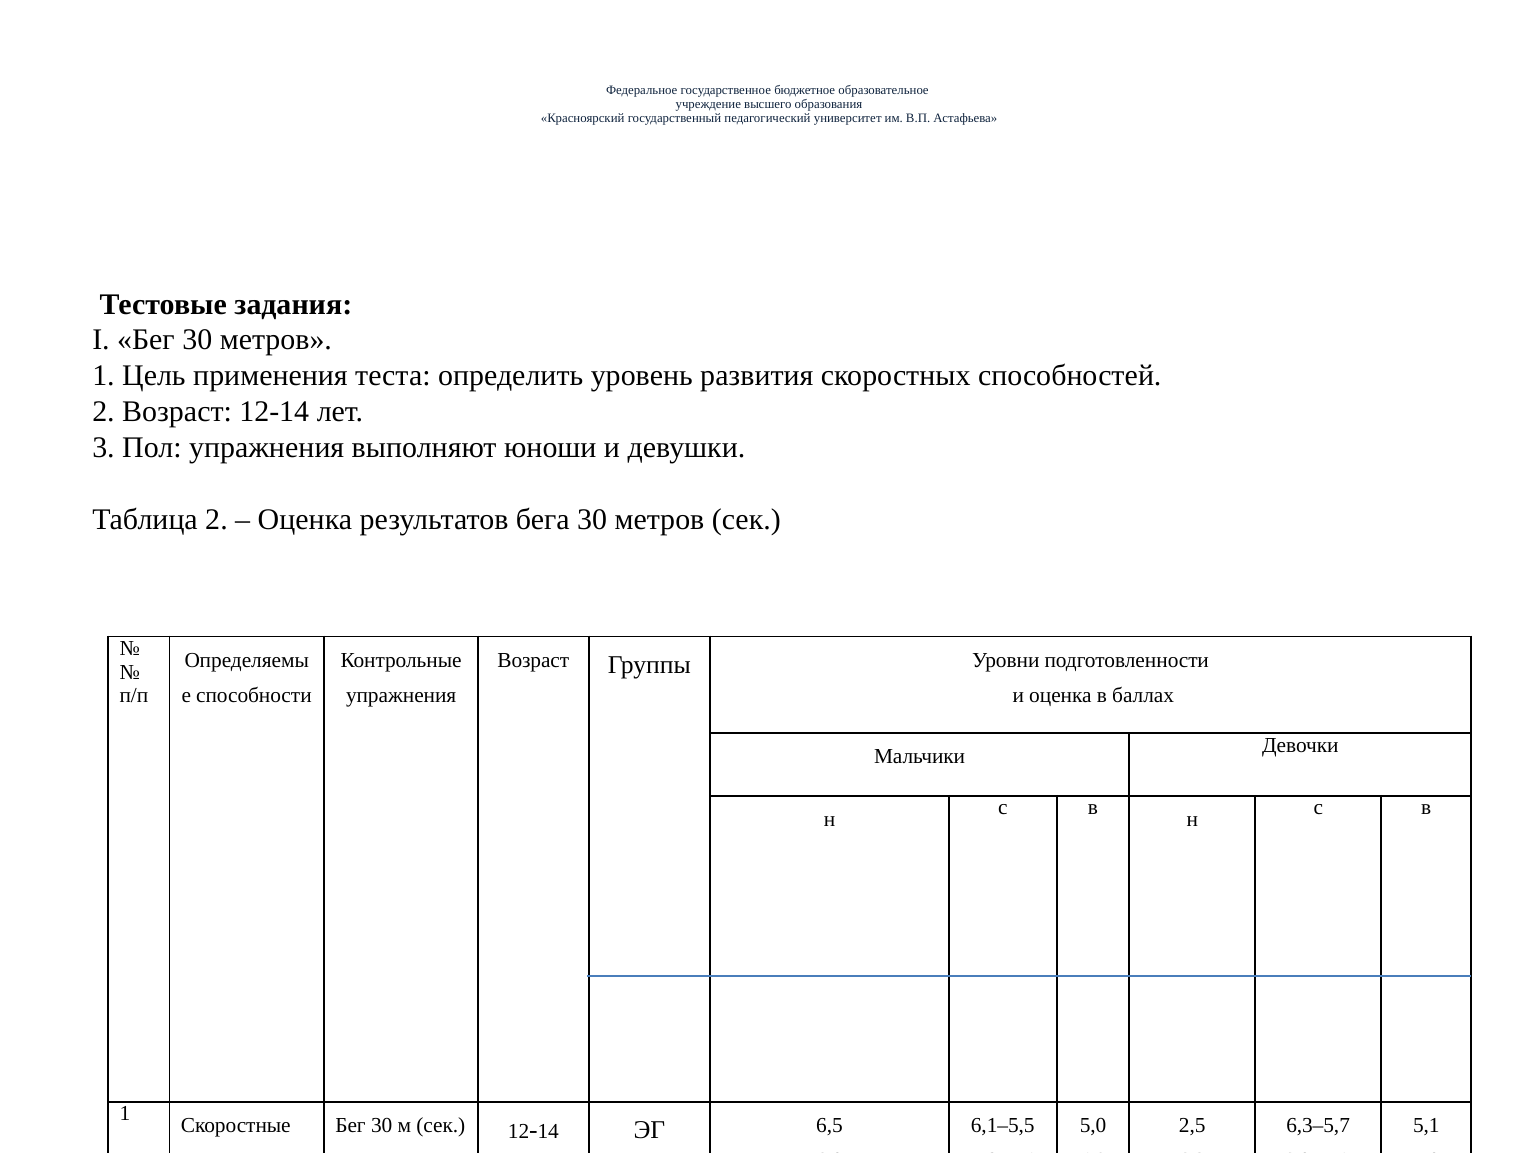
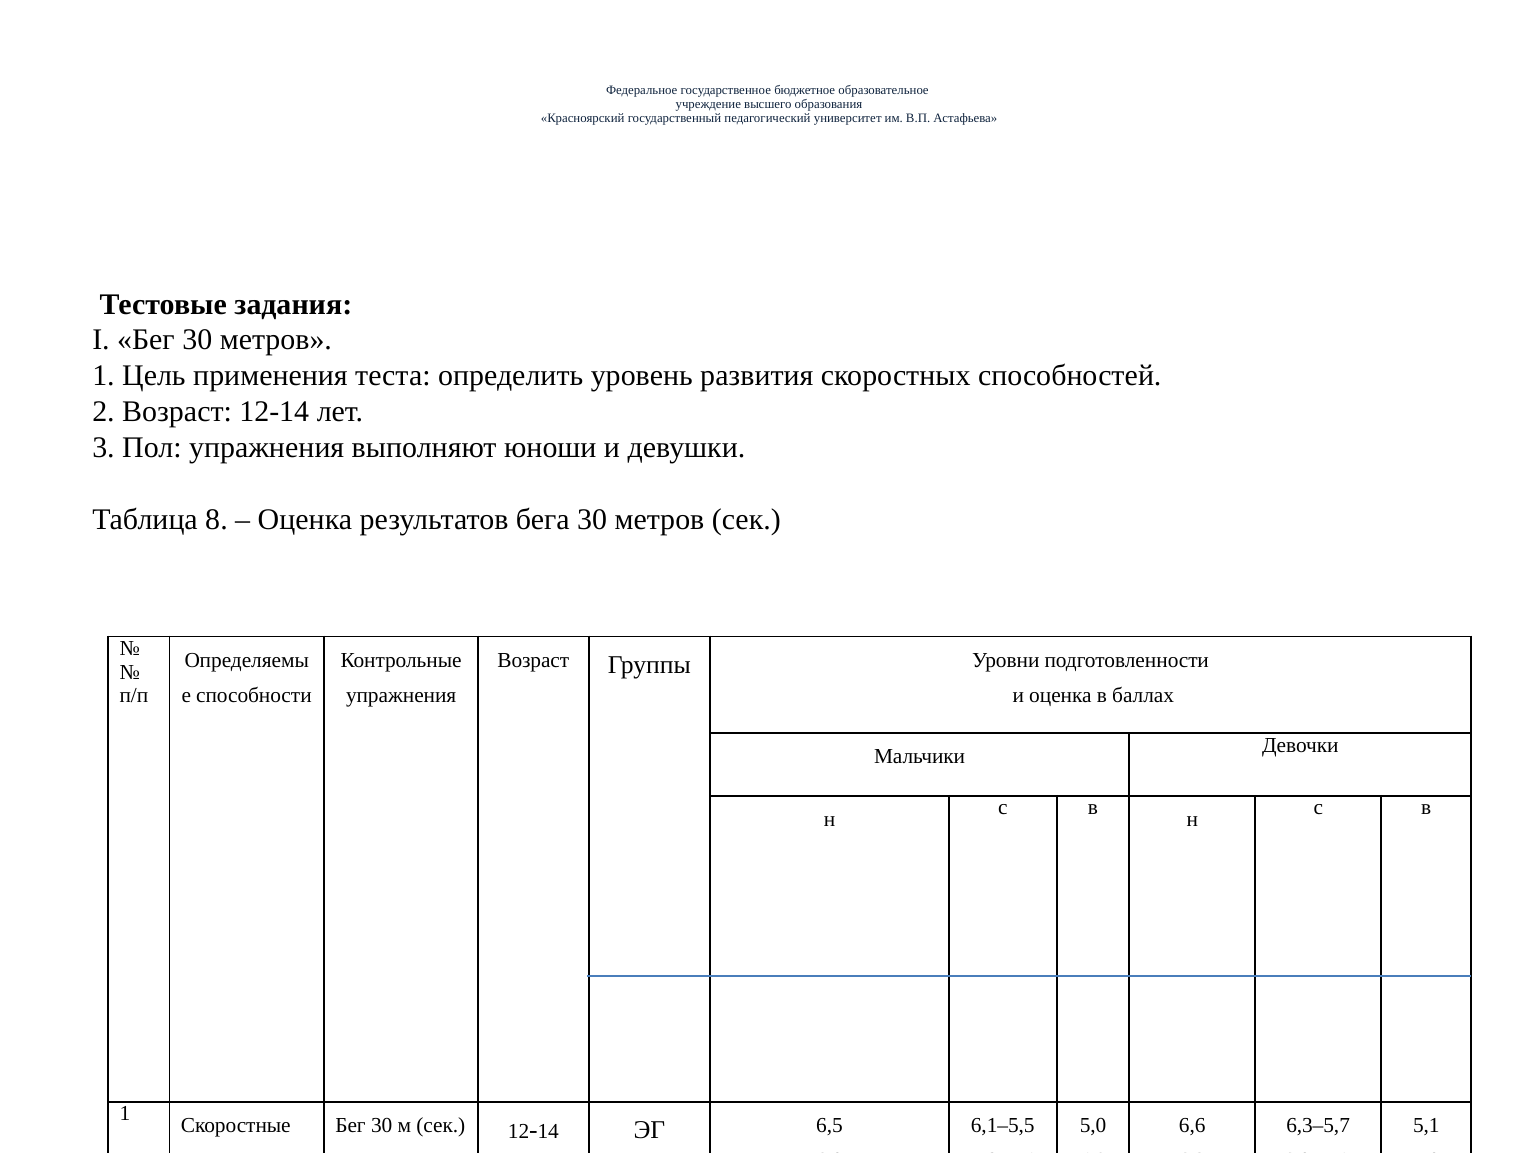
Таблица 2: 2 -> 8 (216, 520)
2,5: 2,5 -> 6,6 (1192, 1126)
